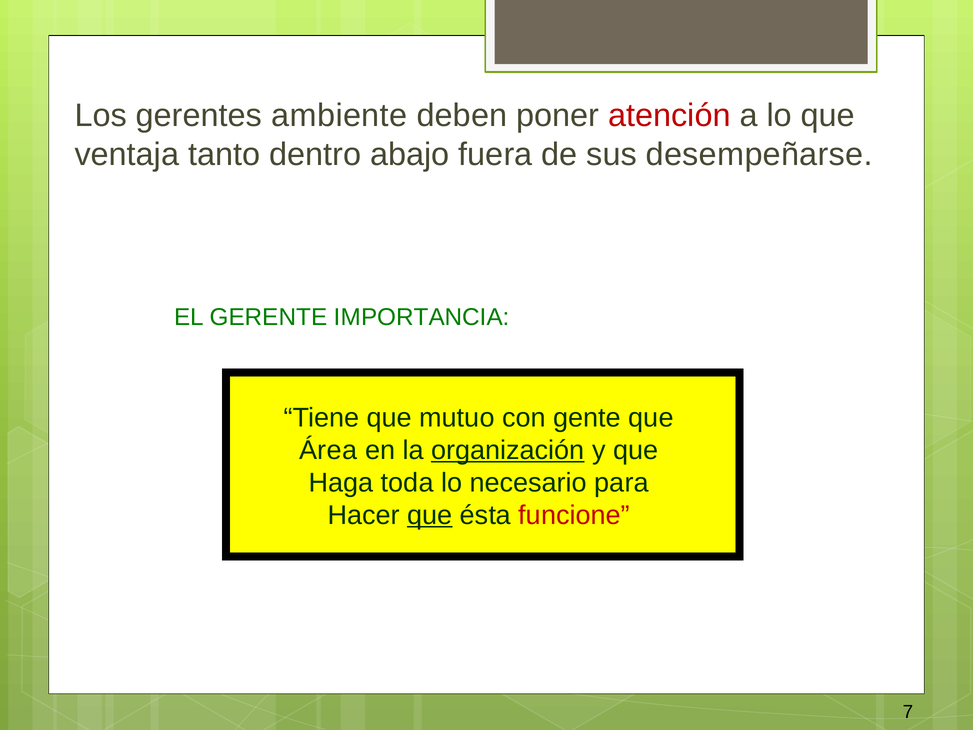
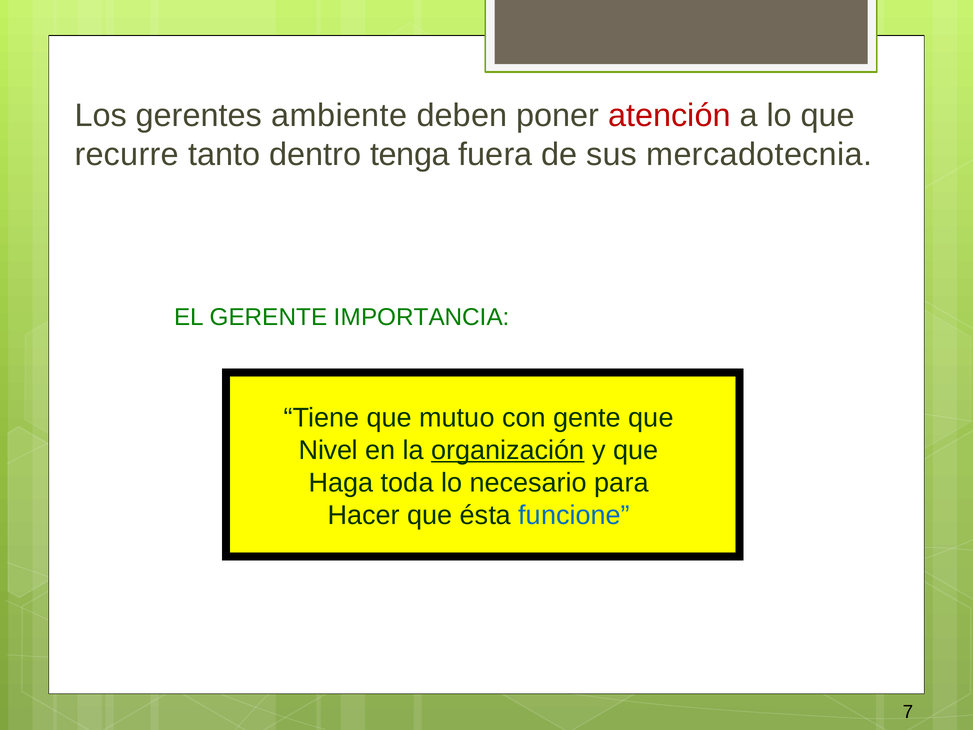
ventaja: ventaja -> recurre (127, 154)
abajo: abajo -> tenga (410, 154)
desempeñarse: desempeñarse -> mercadotecnia (759, 154)
Área: Área -> Nivel (328, 450)
que underline: present -> none (430, 515)
funcione colour: red -> blue (574, 515)
